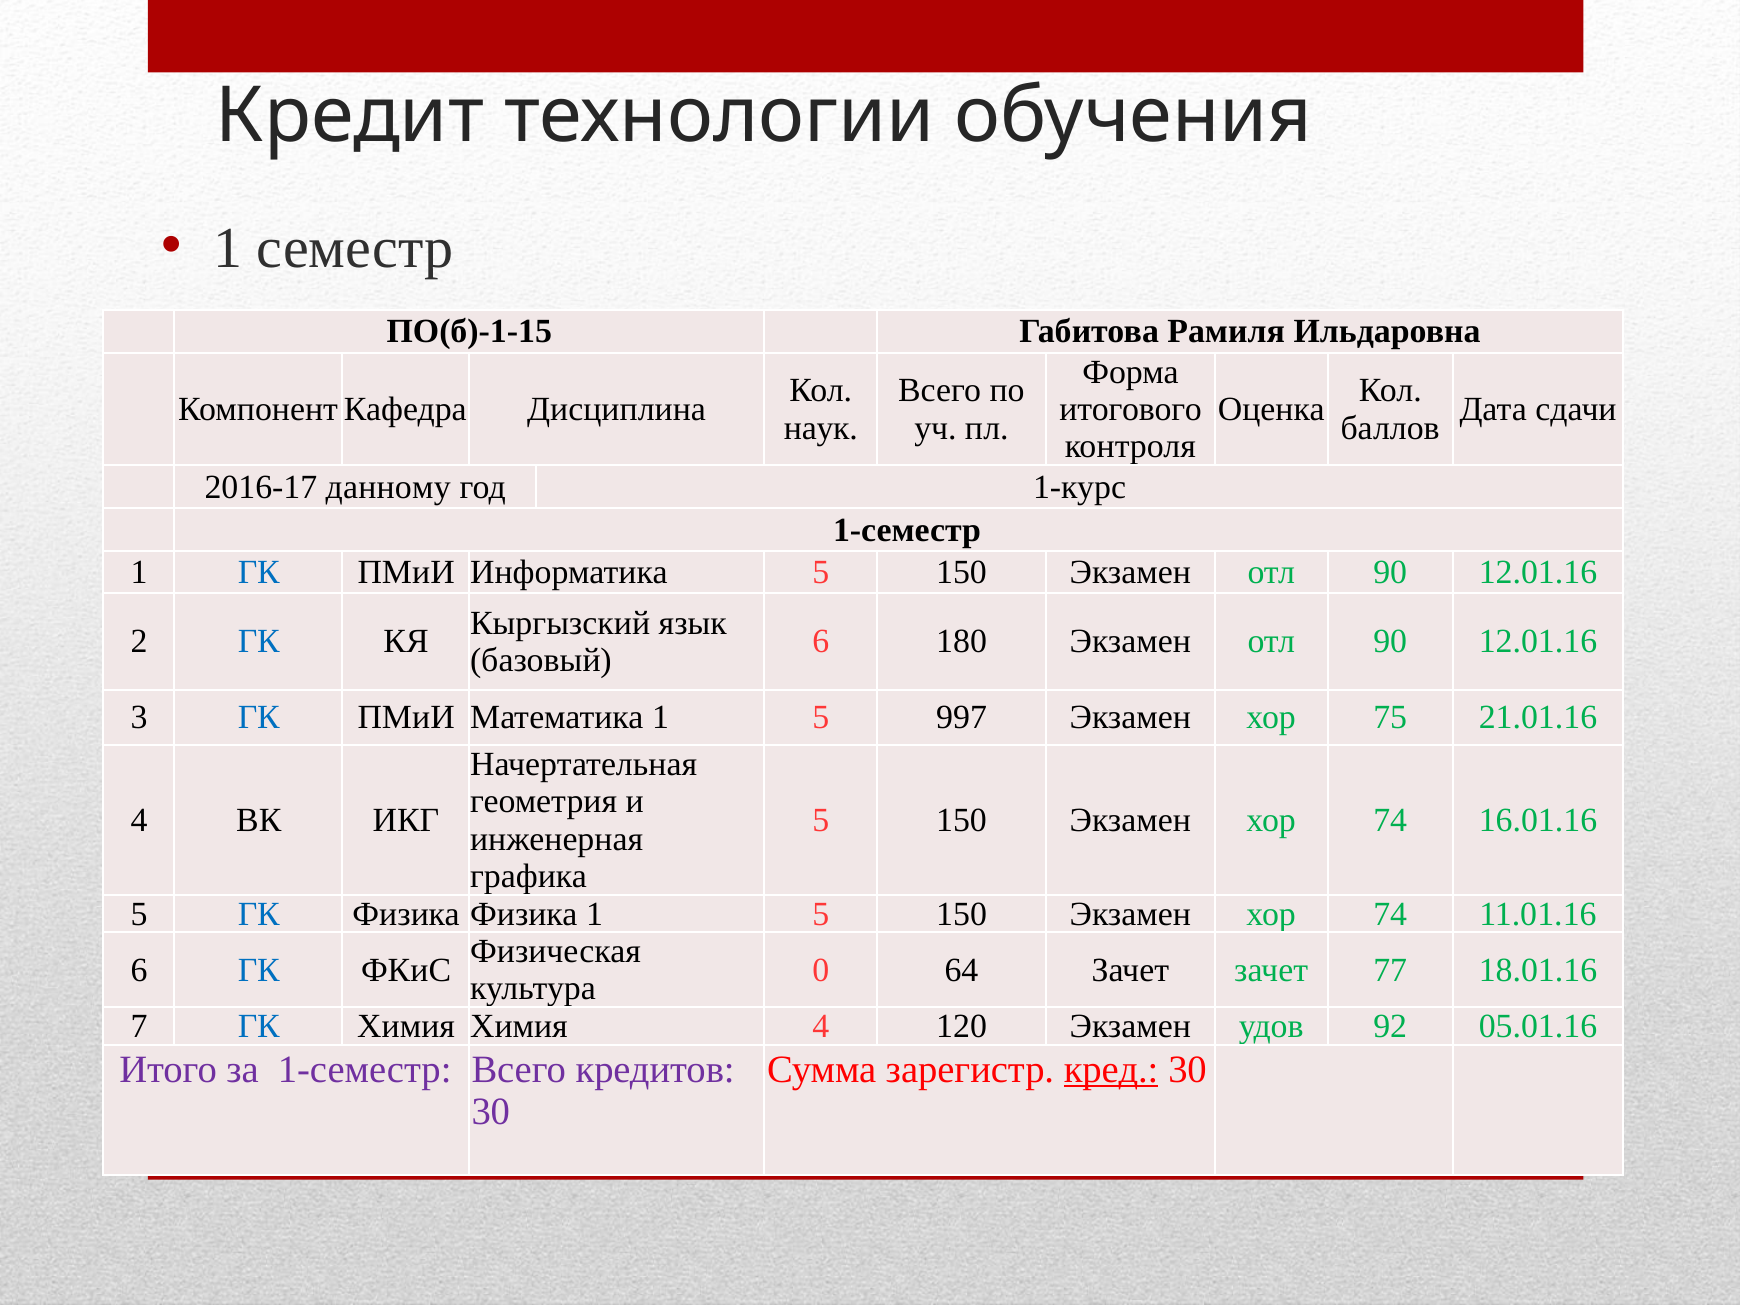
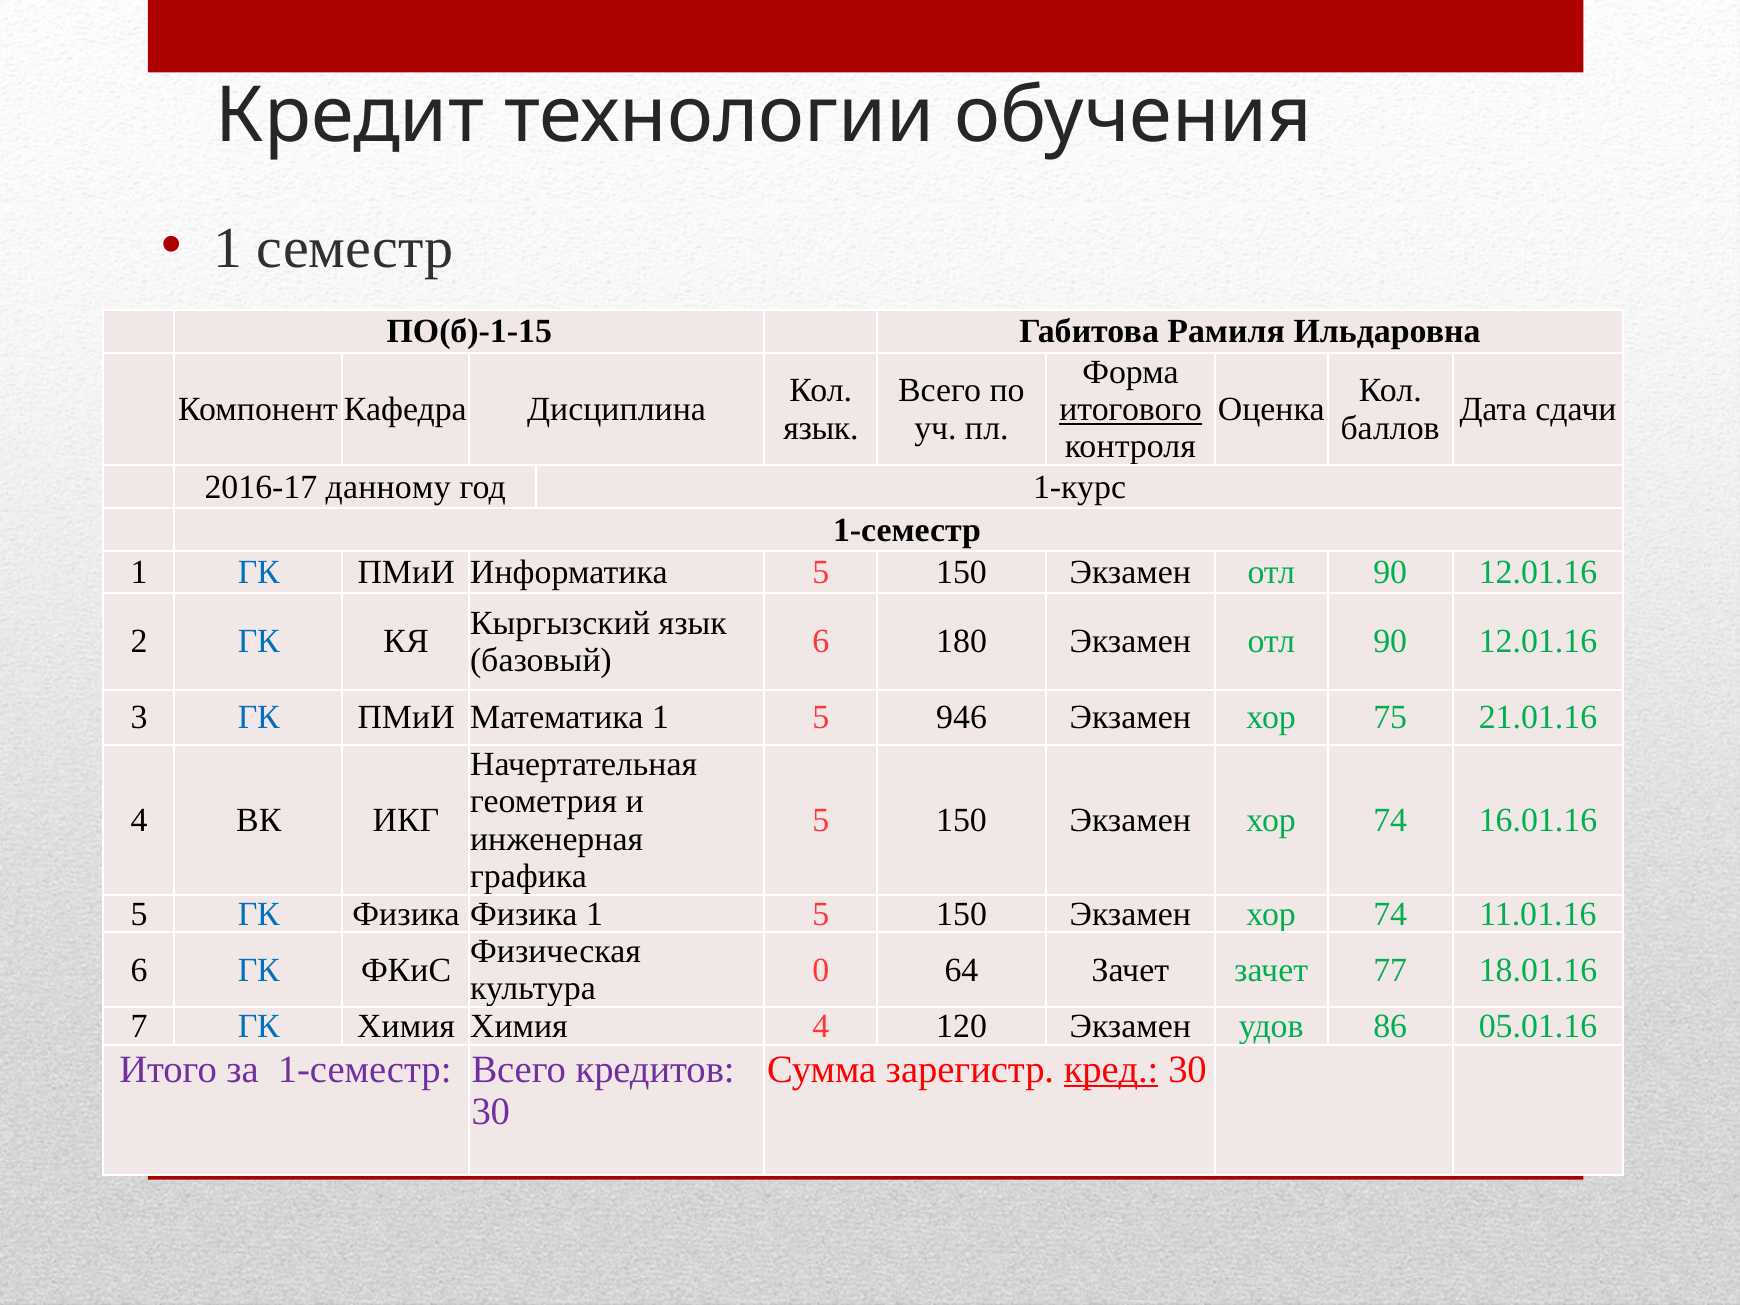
итогового underline: none -> present (1131, 409)
наук: наук -> язык (821, 428)
997: 997 -> 946 (962, 718)
92: 92 -> 86 (1390, 1026)
